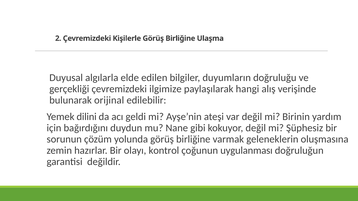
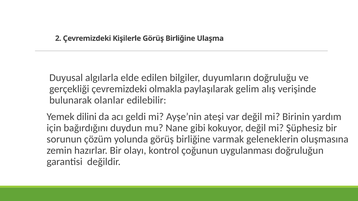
ilgimize: ilgimize -> olmakla (166, 89)
hangi: hangi -> gelim (247, 89)
orijinal: orijinal -> olanlar (109, 100)
